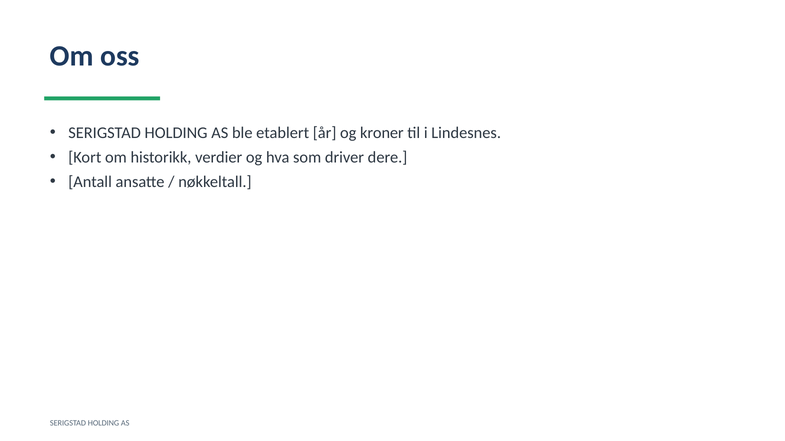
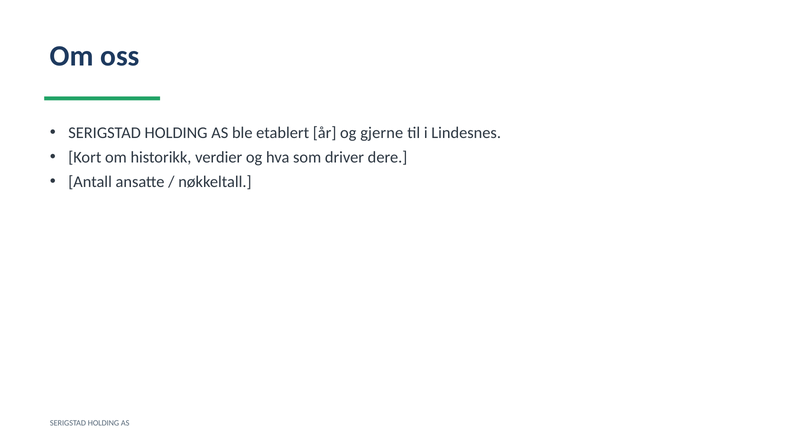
kroner: kroner -> gjerne (382, 133)
